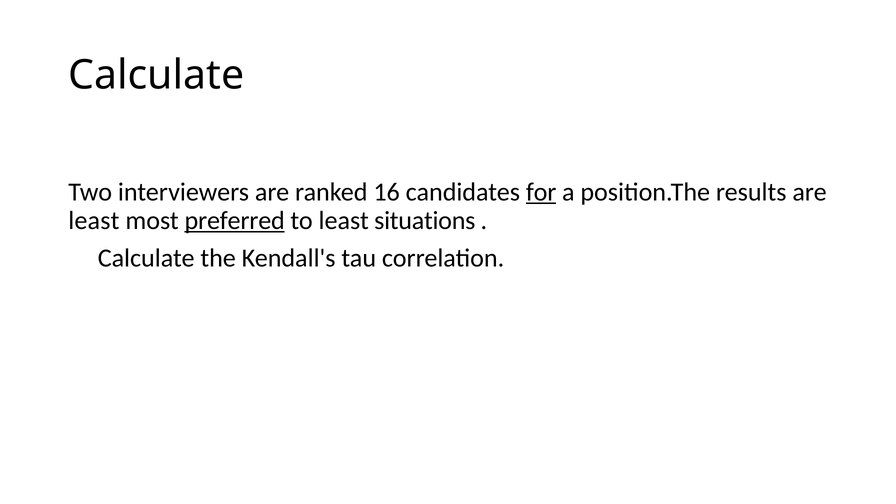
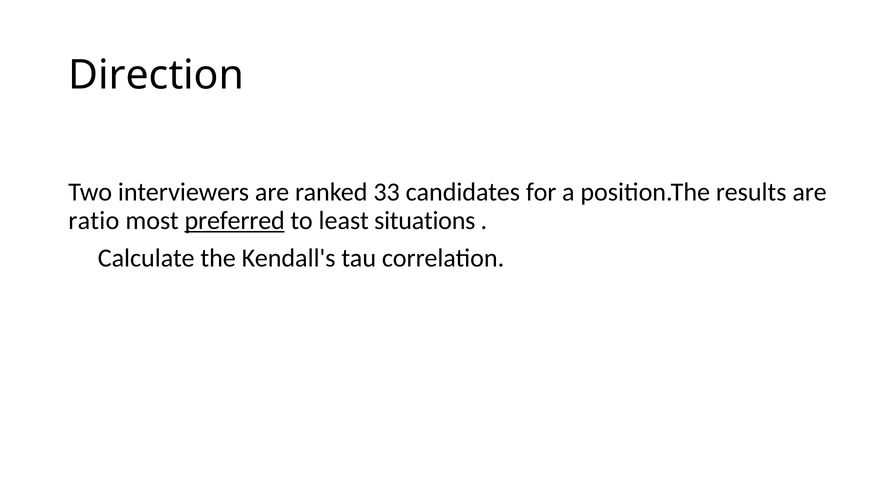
Calculate: Calculate -> Direction (156, 75)
16: 16 -> 33 (387, 192)
for underline: present -> none (541, 192)
least: least -> ratio (94, 220)
